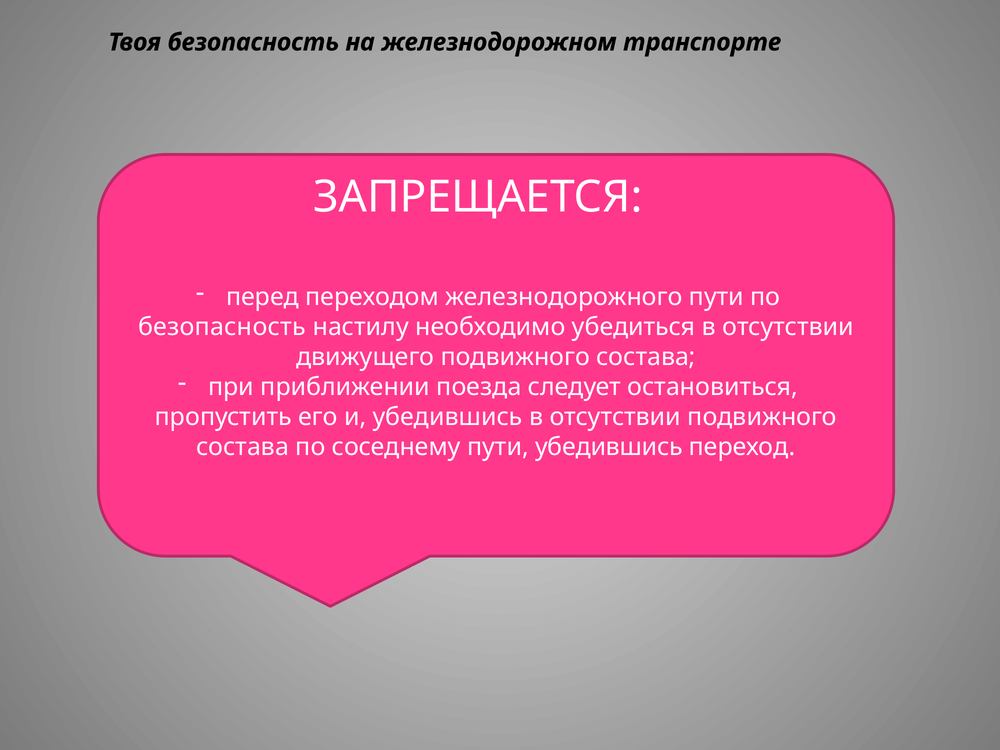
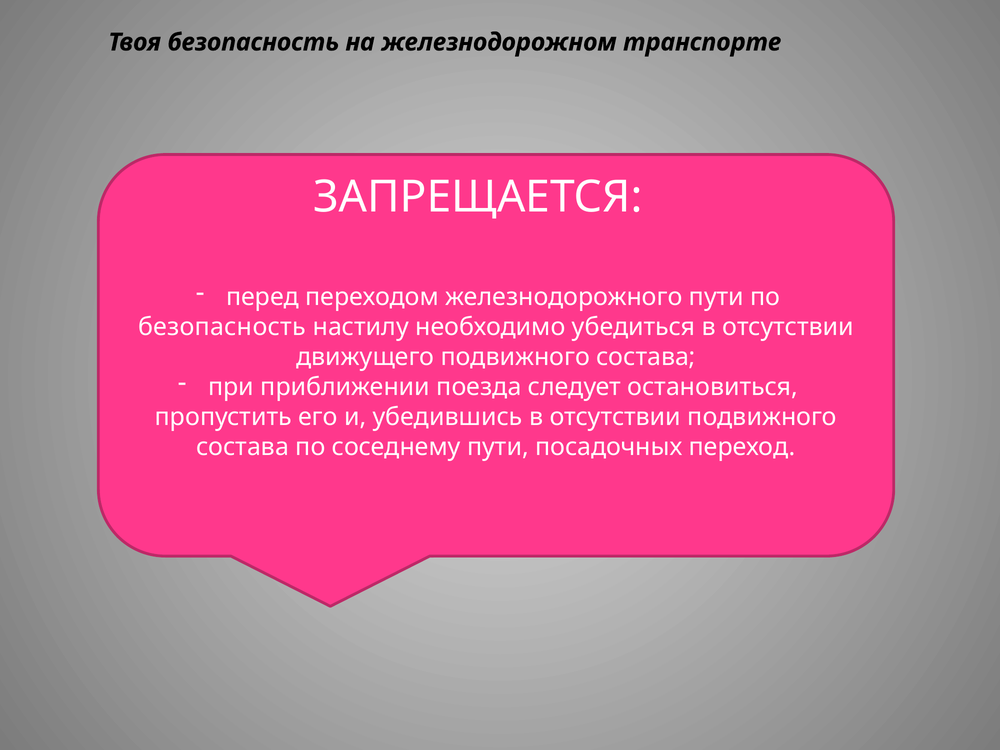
пути убедившись: убедившись -> посадочных (609, 447)
